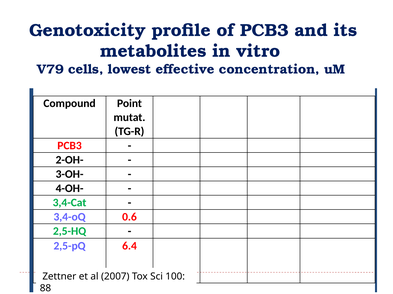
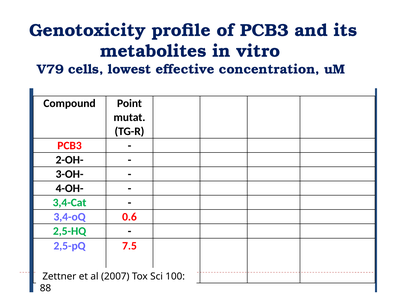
6.4: 6.4 -> 7.5 (129, 246)
